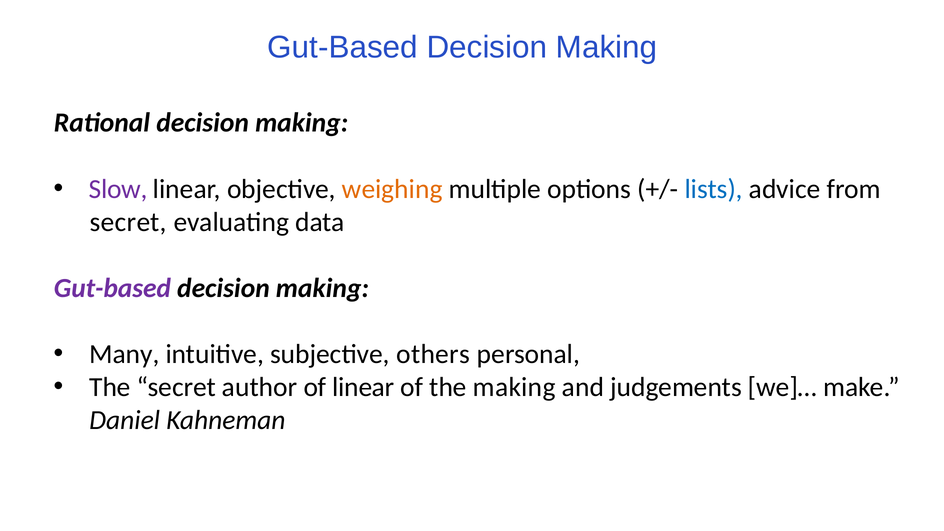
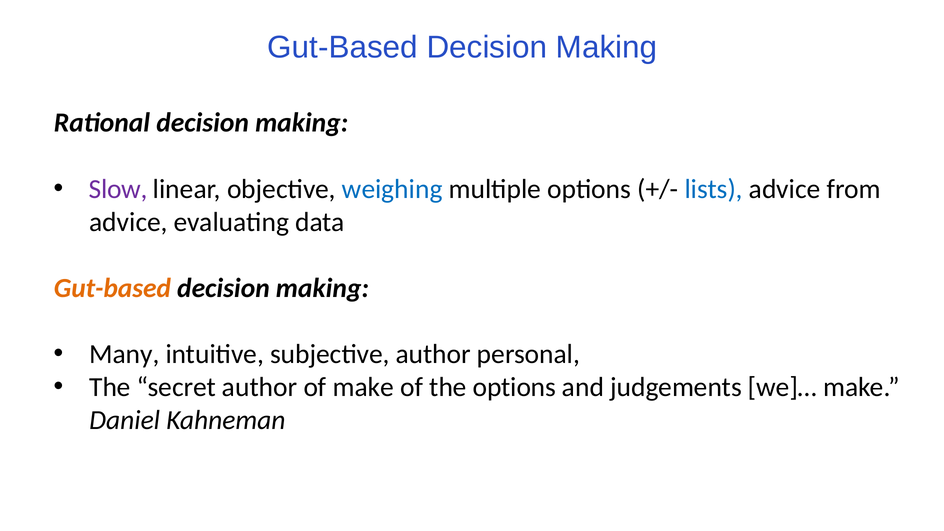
weighing colour: orange -> blue (392, 189)
secret: secret -> advice (128, 222)
Gut-based colour: purple -> orange (112, 288)
subjective others: others -> author (433, 354)
of linear: linear -> make (363, 387)
the making: making -> options (514, 387)
